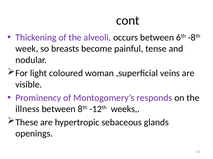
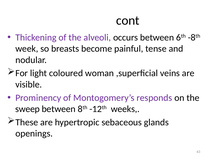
illness: illness -> sweep (28, 110)
